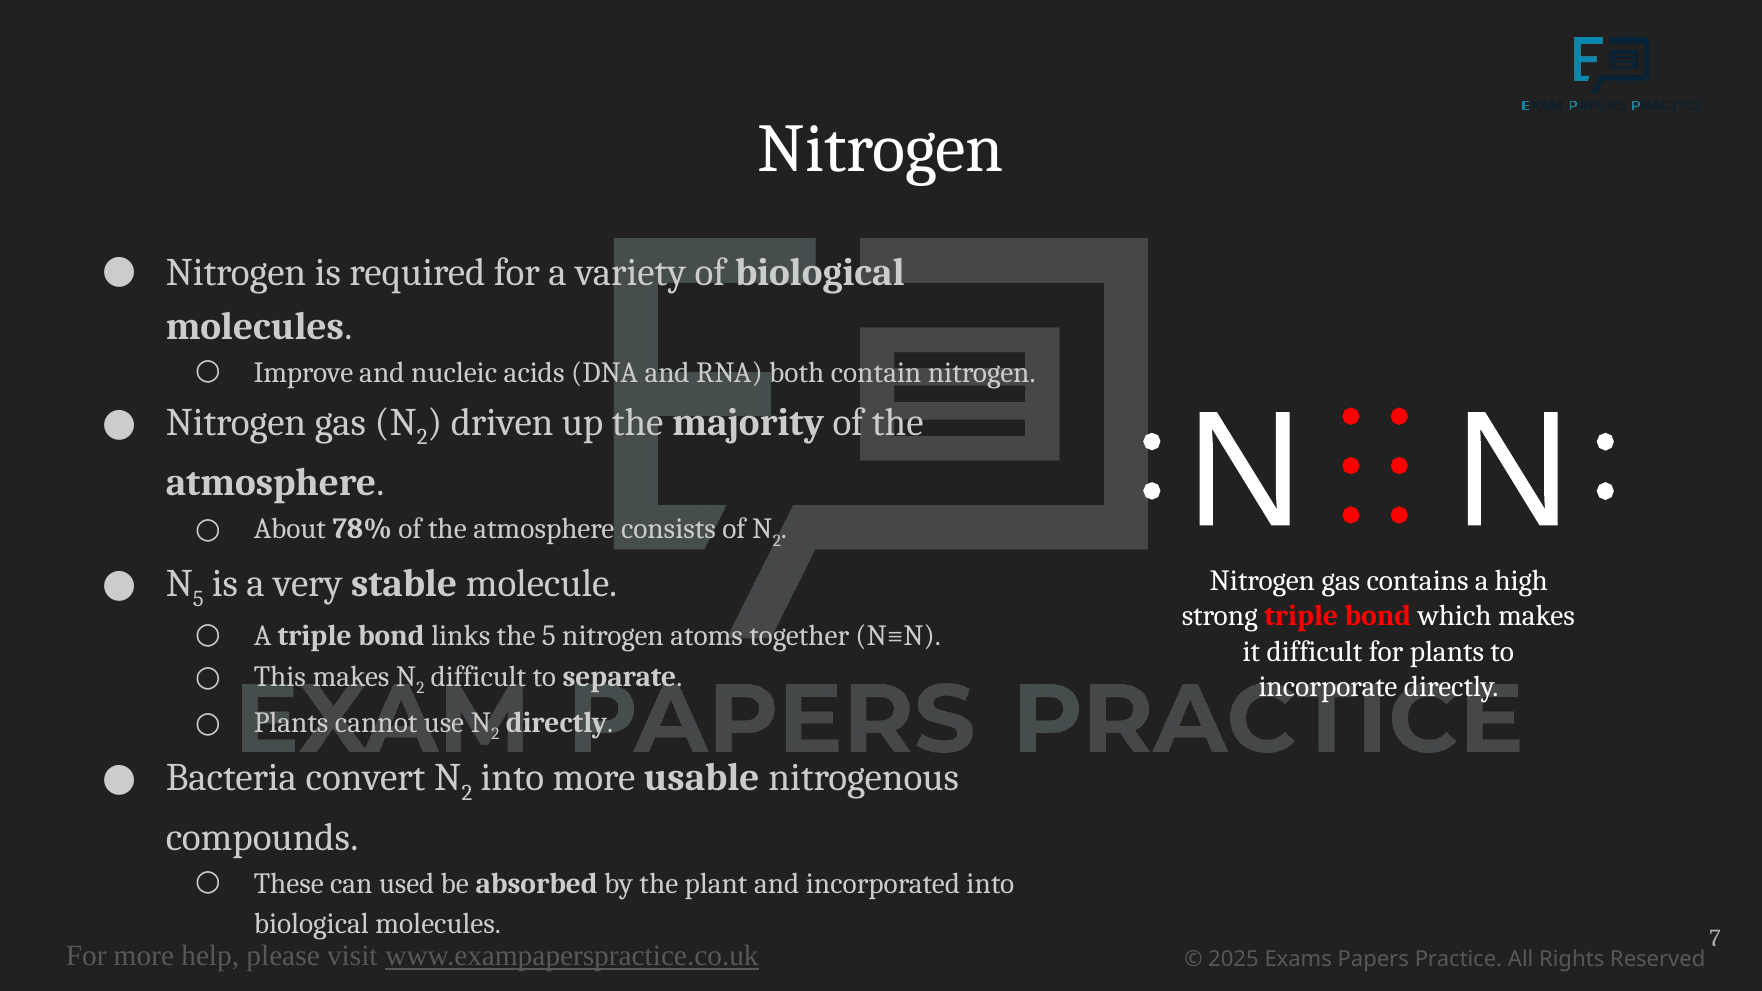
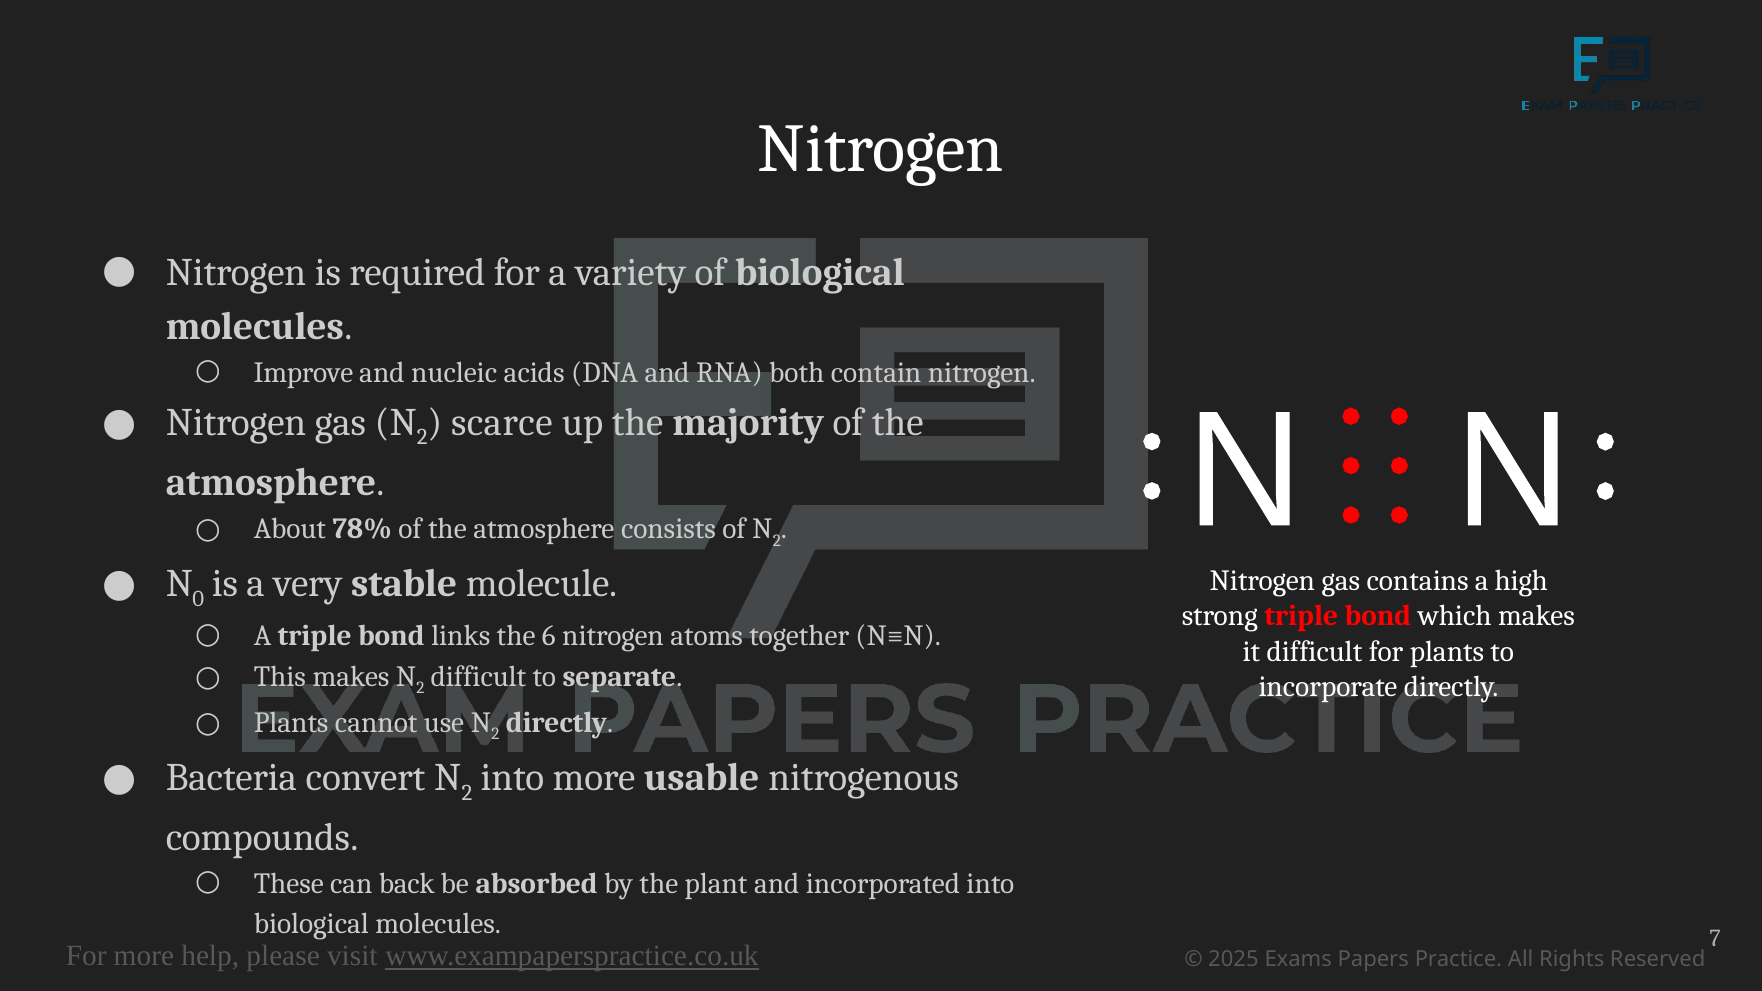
driven: driven -> scarce (502, 422)
5: 5 -> 0 (198, 599)
the 5: 5 -> 6 (549, 636)
used: used -> back (407, 884)
